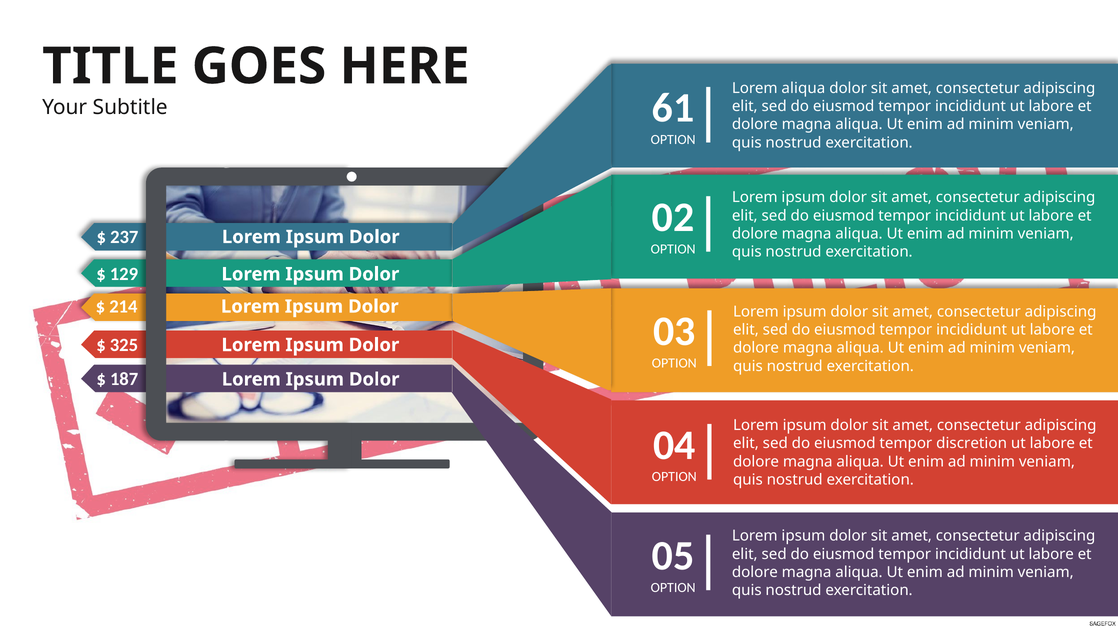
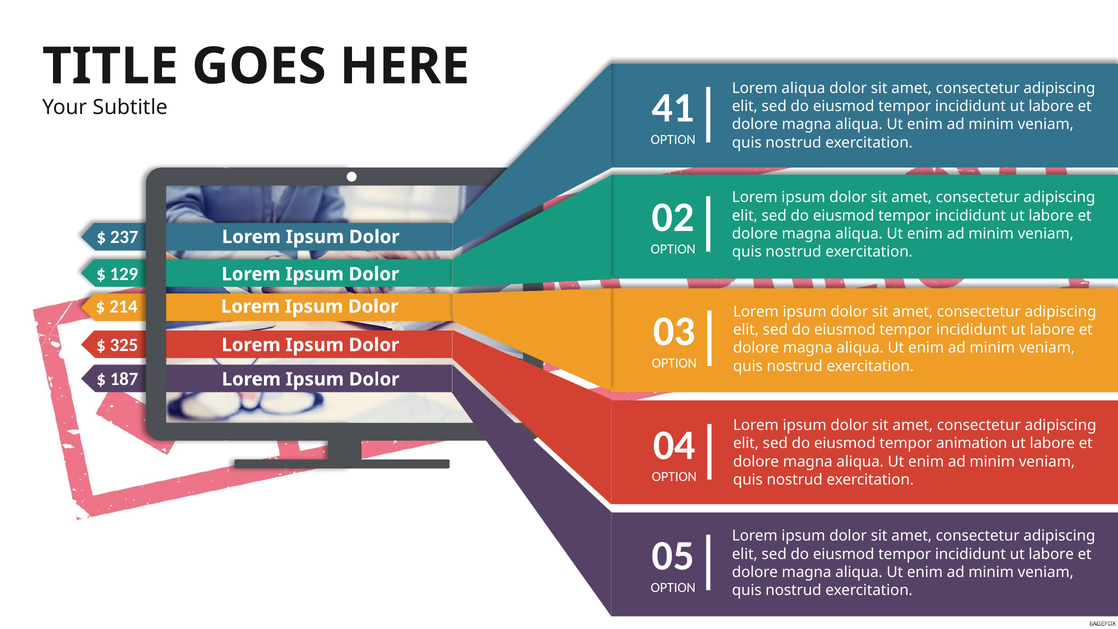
61: 61 -> 41 (673, 108)
discretion: discretion -> animation (972, 443)
